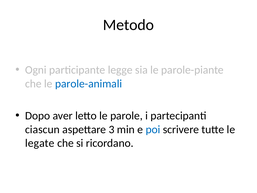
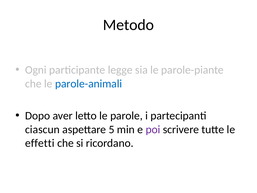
3: 3 -> 5 (112, 129)
poi colour: blue -> purple (153, 129)
legate: legate -> effetti (40, 143)
